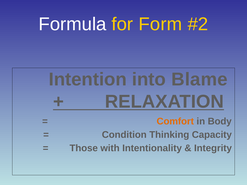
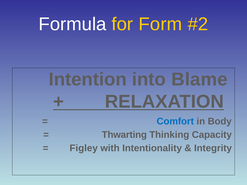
Comfort colour: orange -> blue (175, 121)
Condition: Condition -> Thwarting (124, 135)
Those: Those -> Figley (84, 148)
